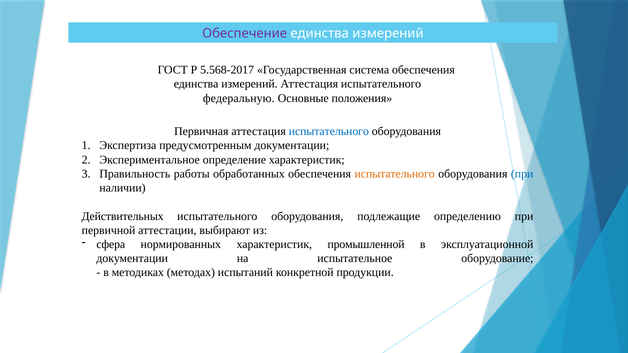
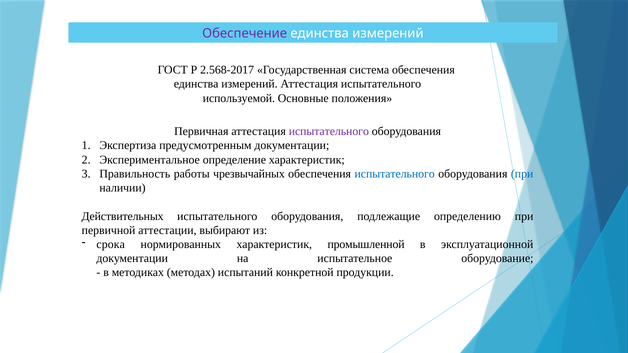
5.568-2017: 5.568-2017 -> 2.568-2017 (227, 70)
федеральную: федеральную -> используемой (239, 98)
испытательного colour: blue -> purple (329, 131)
обработанных: обработанных -> чрезвычайных (249, 174)
испытательного colour: orange -> blue (395, 174)
сфера: сфера -> срока (111, 245)
